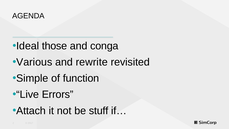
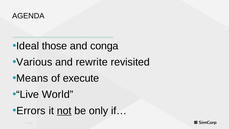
Simple: Simple -> Means (32, 78)
function: function -> execute (81, 78)
Errors: Errors -> World (58, 94)
Attach: Attach -> Errors (31, 111)
not underline: none -> present (64, 111)
stuff: stuff -> only (99, 111)
